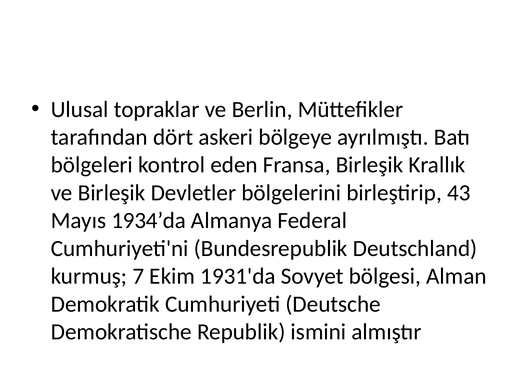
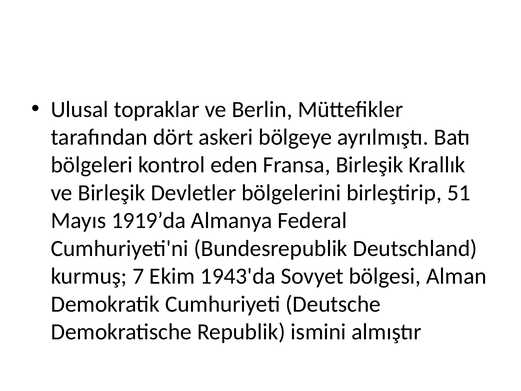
43: 43 -> 51 (459, 193)
1934’da: 1934’da -> 1919’da (149, 220)
1931'da: 1931'da -> 1943'da (238, 276)
